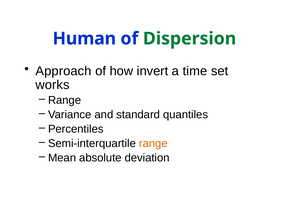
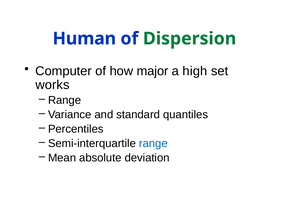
Approach: Approach -> Computer (64, 71)
invert: invert -> major (153, 71)
time: time -> high (195, 71)
range colour: orange -> blue (153, 143)
